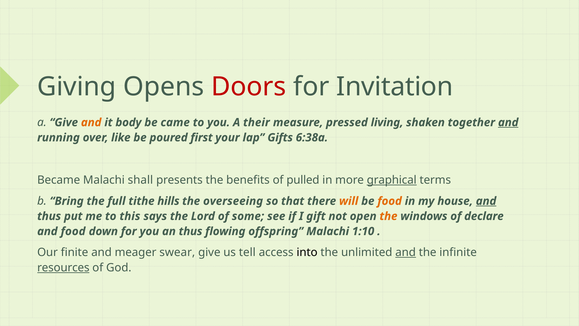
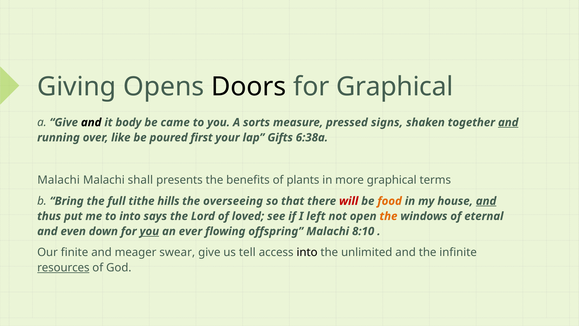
Doors colour: red -> black (249, 87)
for Invitation: Invitation -> Graphical (395, 87)
and colour: orange -> black (91, 122)
their: their -> sorts (257, 122)
living: living -> signs (387, 122)
Became: Became -> Malachi (59, 180)
pulled: pulled -> plants (303, 180)
graphical underline: present -> none (392, 180)
will colour: orange -> red (349, 201)
to this: this -> into (130, 216)
some: some -> loved (248, 216)
gift: gift -> left (316, 216)
declare: declare -> eternal (484, 216)
and food: food -> even (73, 231)
you underline: none -> present (149, 231)
an thus: thus -> ever (190, 231)
1:10: 1:10 -> 8:10 (363, 231)
and underline: present -> none (406, 252)
